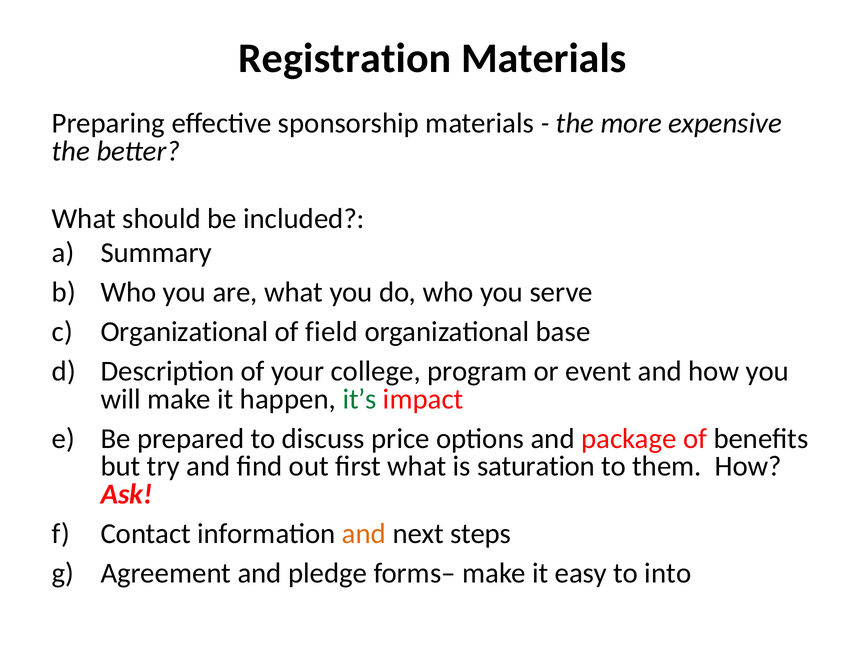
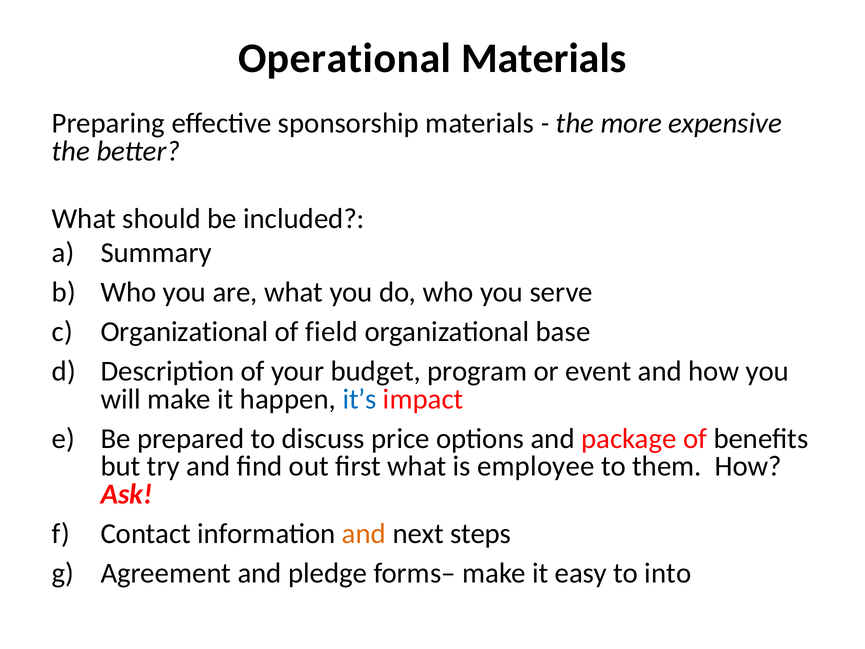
Registration: Registration -> Operational (345, 58)
college: college -> budget (376, 371)
it’s colour: green -> blue (360, 399)
saturation: saturation -> employee (536, 466)
